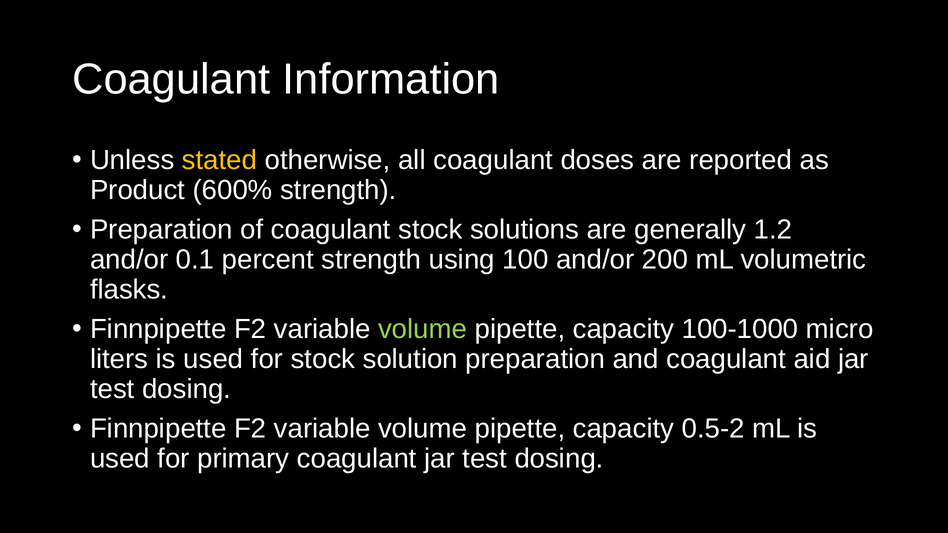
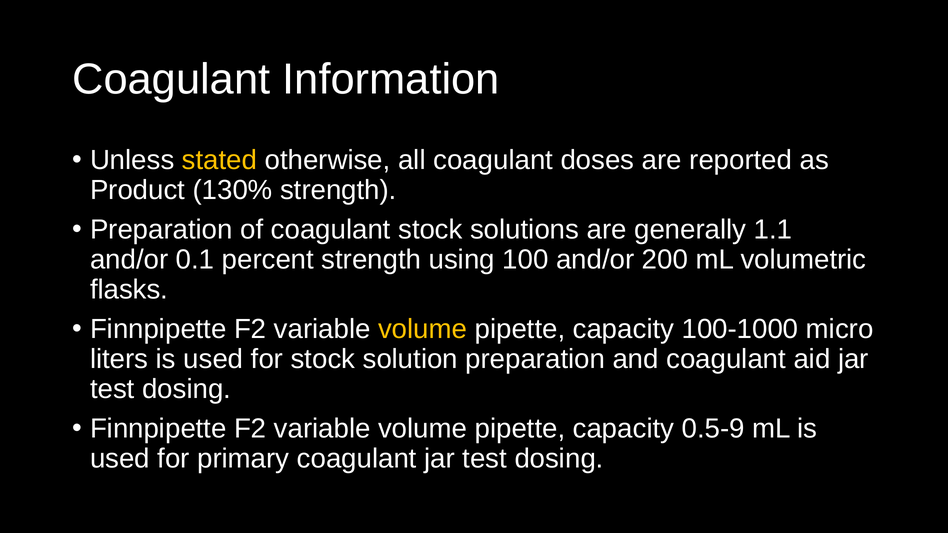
600%: 600% -> 130% (233, 190)
1.2: 1.2 -> 1.1 (773, 230)
volume colour: light green -> yellow (423, 329)
0.5-2: 0.5-2 -> 0.5-9 (713, 429)
